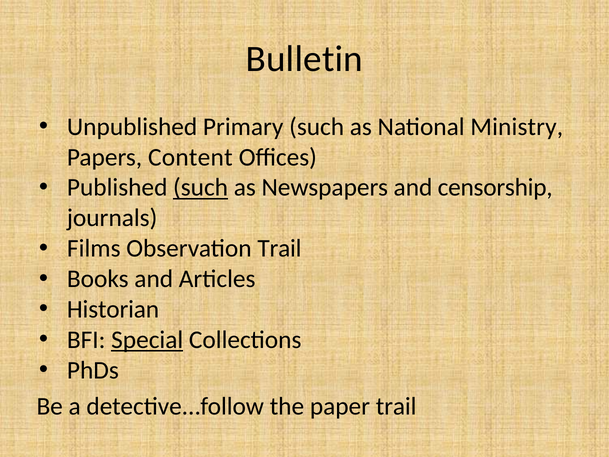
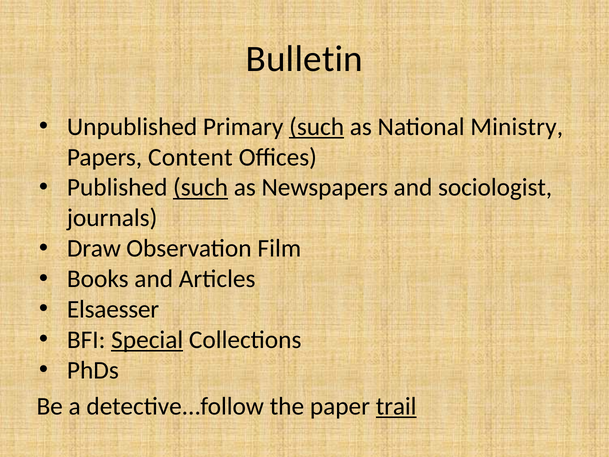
such underline: none -> present (317, 127)
censorship: censorship -> sociologist (495, 188)
Films: Films -> Draw (94, 248)
Observation Trail: Trail -> Film (279, 248)
Historian: Historian -> Elsaesser (113, 309)
trail underline: none -> present (396, 406)
